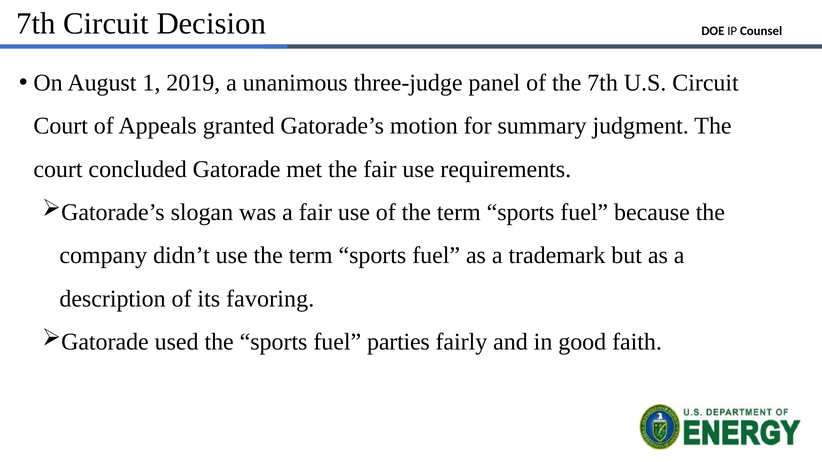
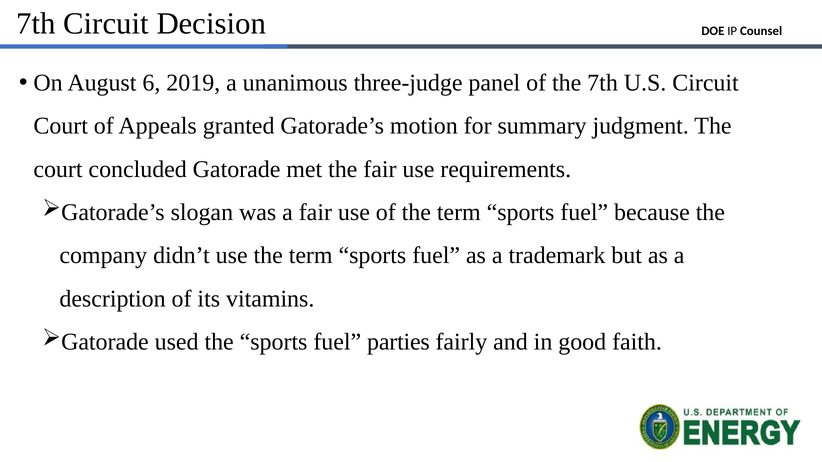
1: 1 -> 6 (151, 83)
favoring: favoring -> vitamins (270, 299)
